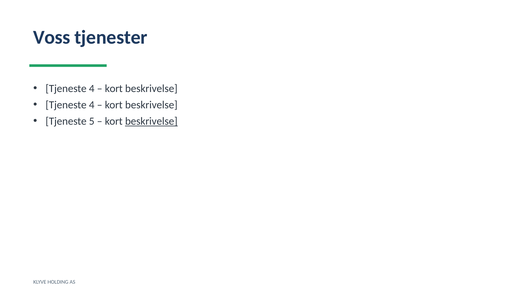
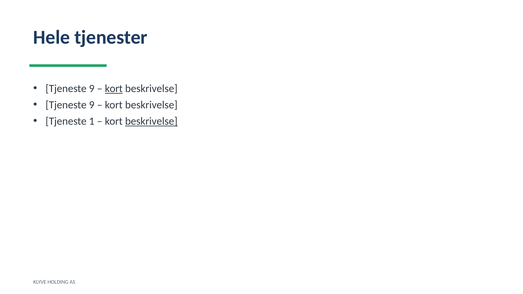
Voss: Voss -> Hele (52, 37)
4: 4 -> 9 (92, 89)
kort underline: none -> present (114, 89)
4: 4 -> 9 (92, 105)
5: 5 -> 1 (92, 121)
